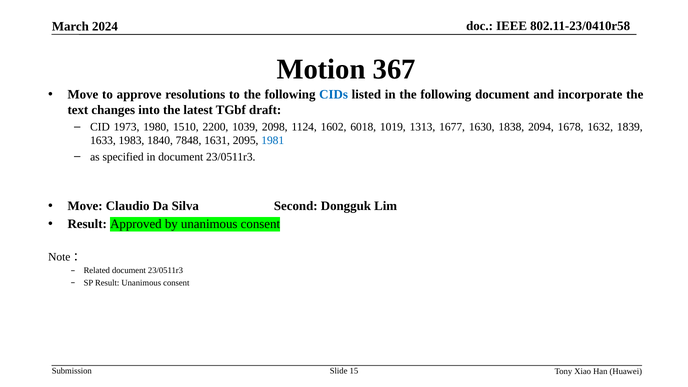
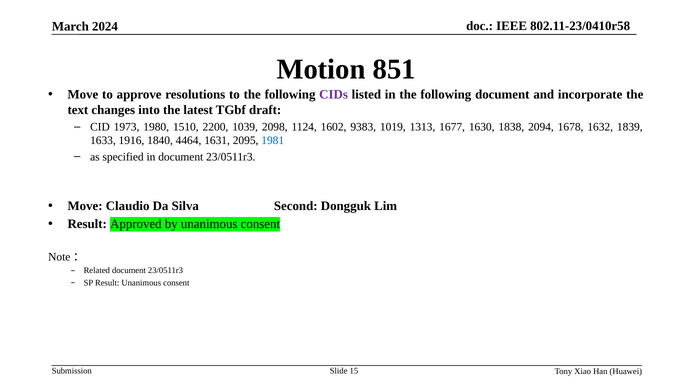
367: 367 -> 851 (394, 69)
CIDs colour: blue -> purple (334, 95)
6018: 6018 -> 9383 (363, 127)
1983: 1983 -> 1916 (131, 141)
7848: 7848 -> 4464 (189, 141)
